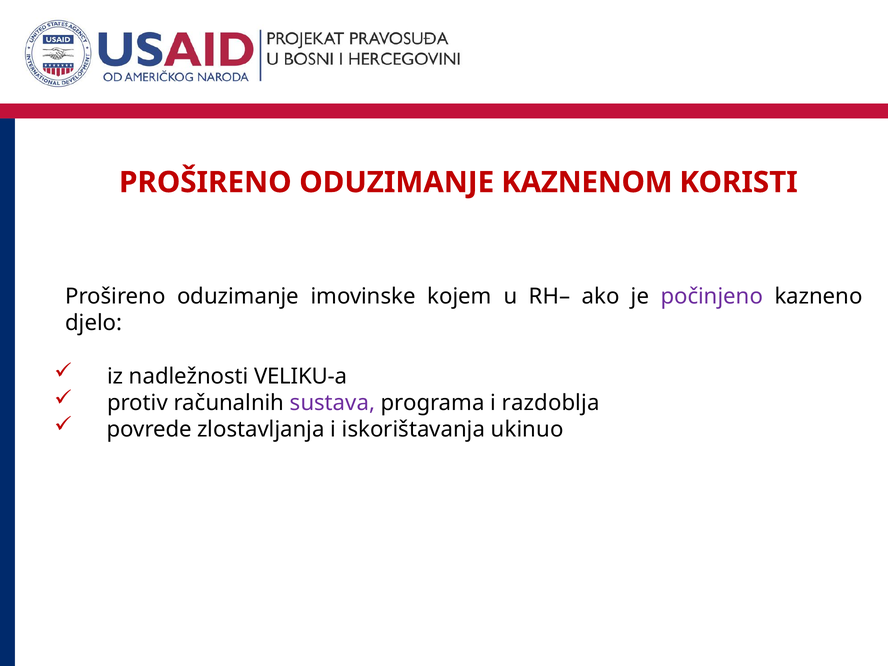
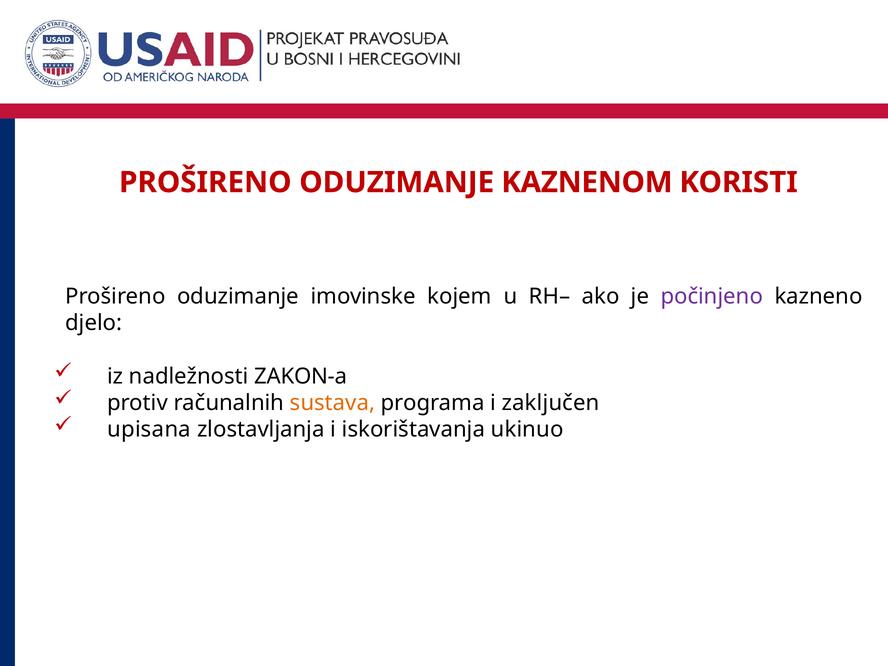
VELIKU-a: VELIKU-a -> ZAKON-a (301, 376)
sustava colour: purple -> orange (332, 403)
razdoblja: razdoblja -> zaključen (551, 403)
povrede: povrede -> upisana (149, 430)
